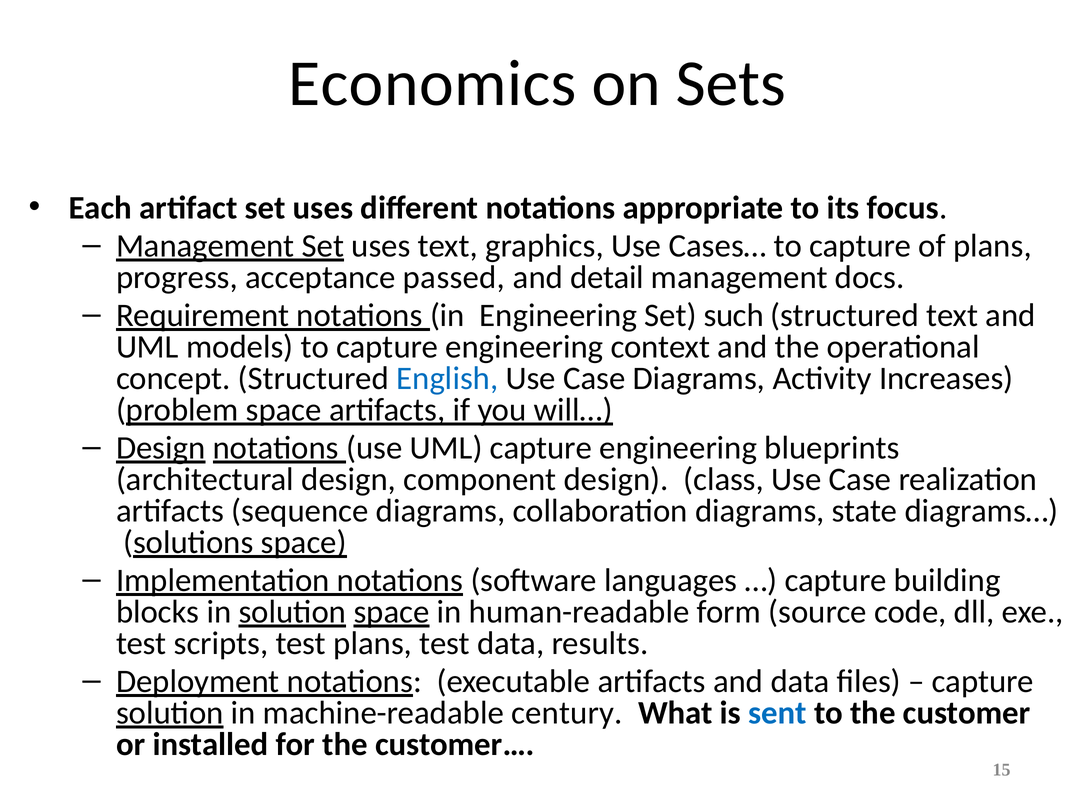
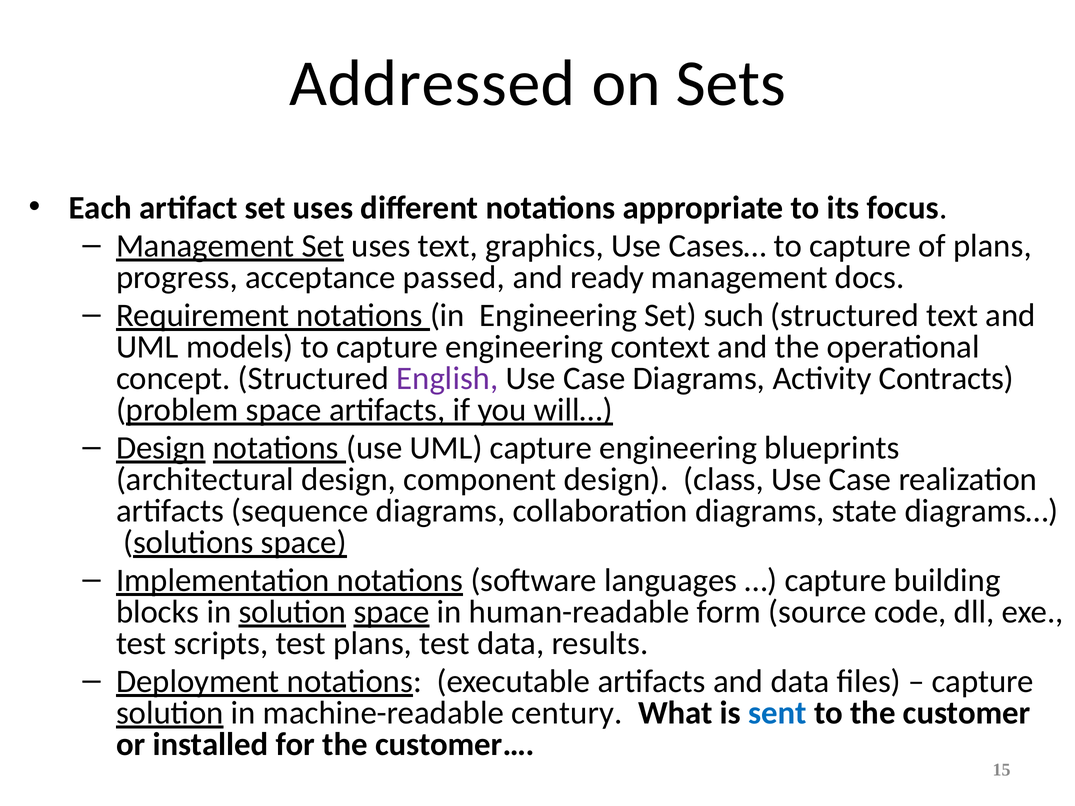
Economics: Economics -> Addressed (432, 84)
detail: detail -> ready (607, 277)
English colour: blue -> purple (447, 378)
Increases: Increases -> Contracts (946, 378)
